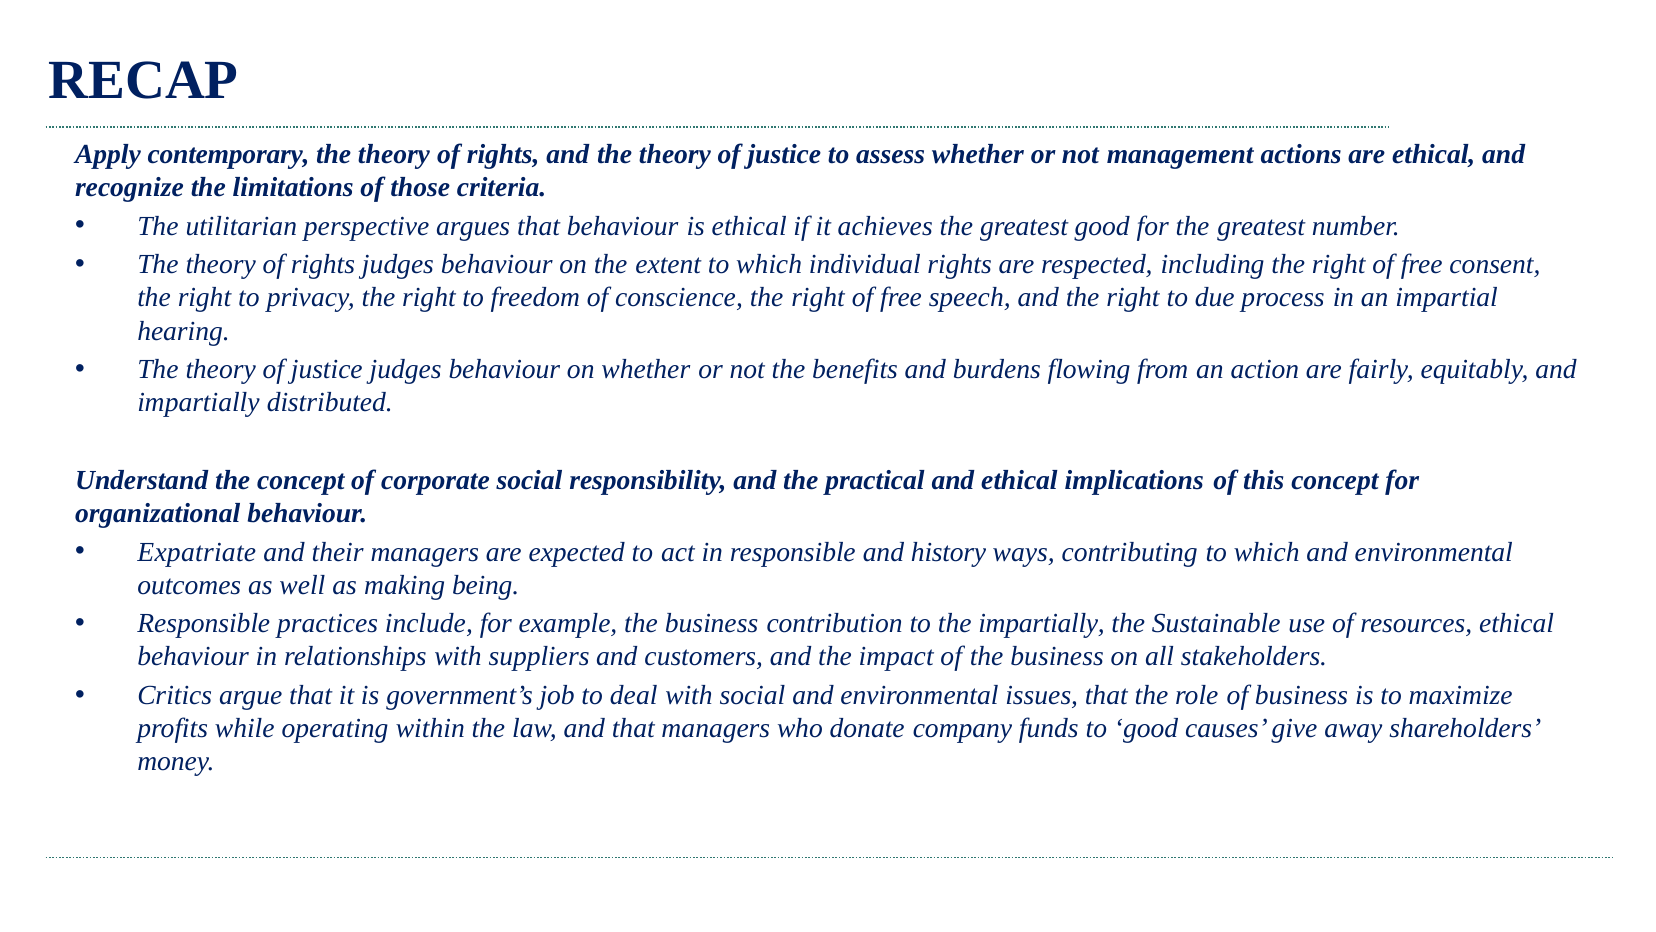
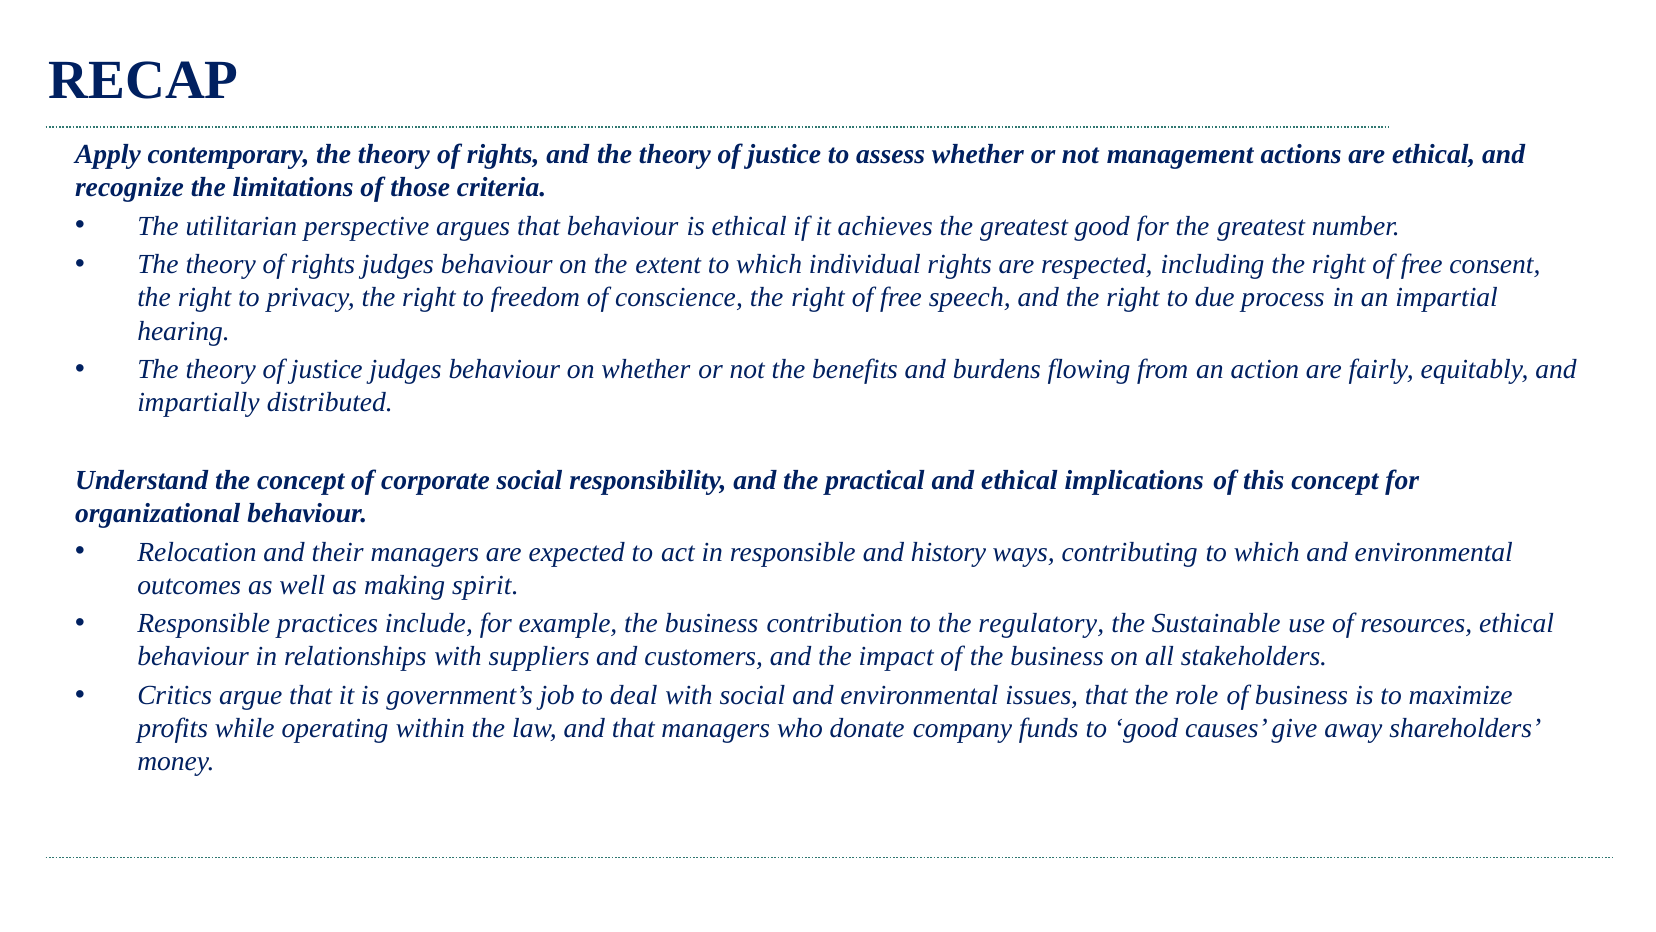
Expatriate: Expatriate -> Relocation (197, 552)
being: being -> spirit (485, 585)
the impartially: impartially -> regulatory (1041, 623)
